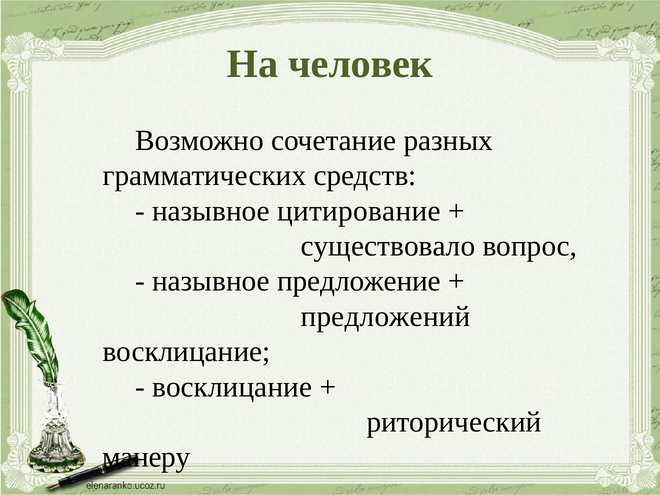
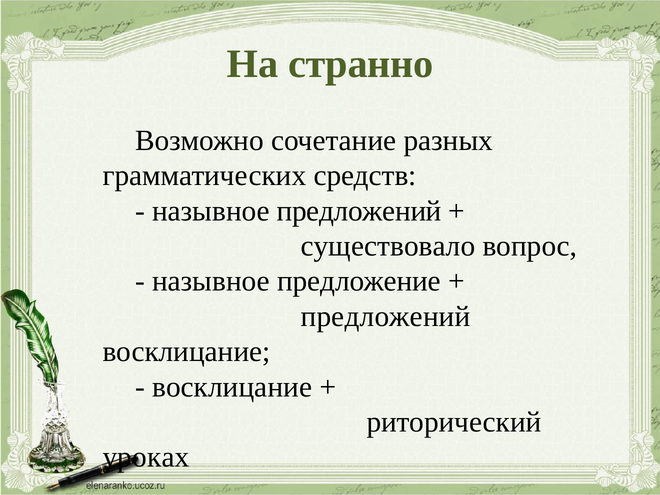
человек: человек -> странно (361, 64)
назывное цитирование: цитирование -> предложений (359, 211)
манеру: манеру -> уроках (146, 457)
